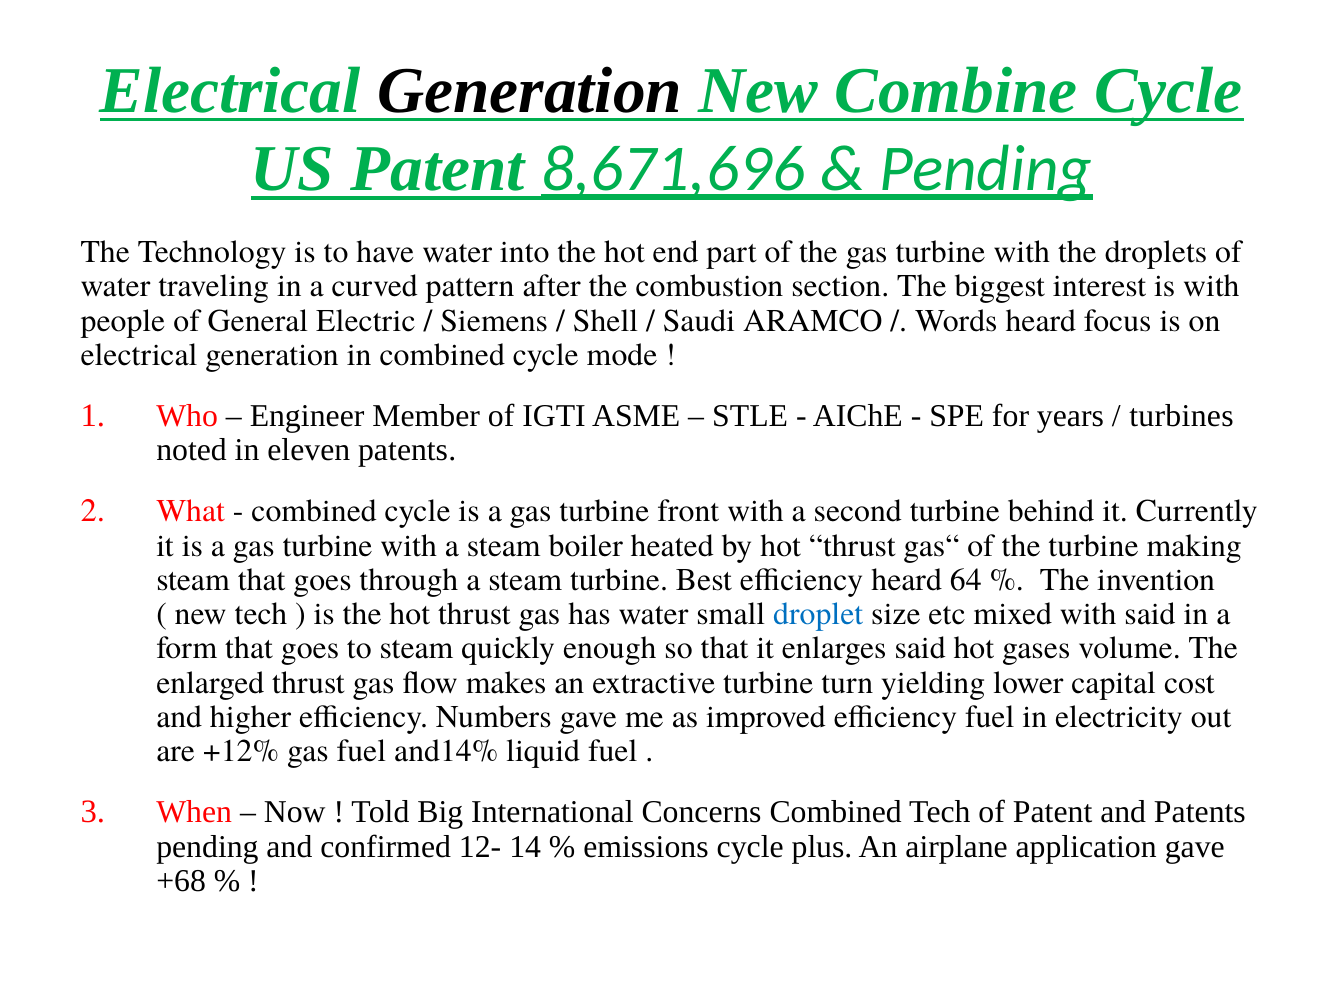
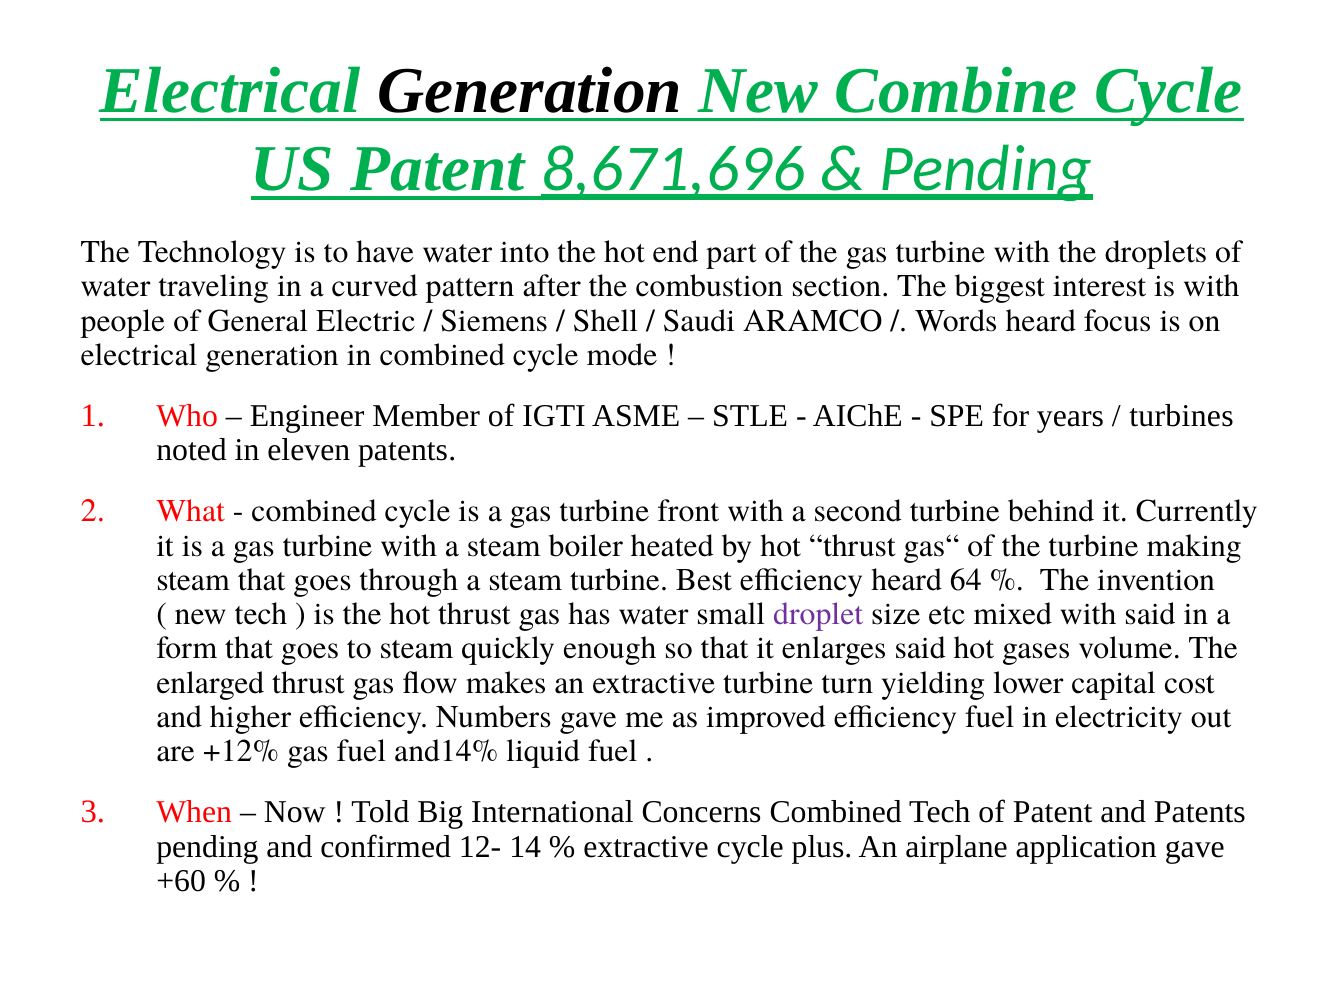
droplet colour: blue -> purple (818, 614)
emissions: emissions -> extractive (646, 847)
+68: +68 -> +60 (181, 881)
